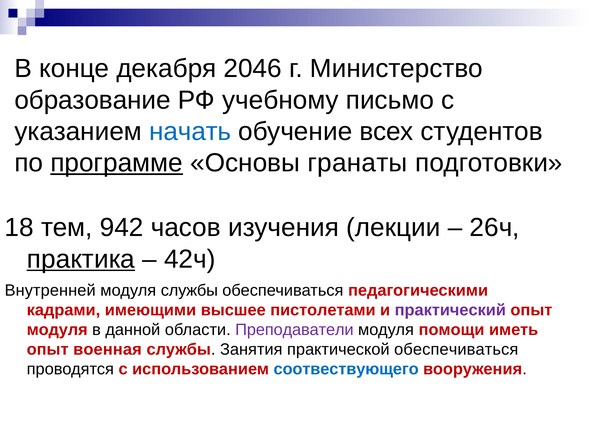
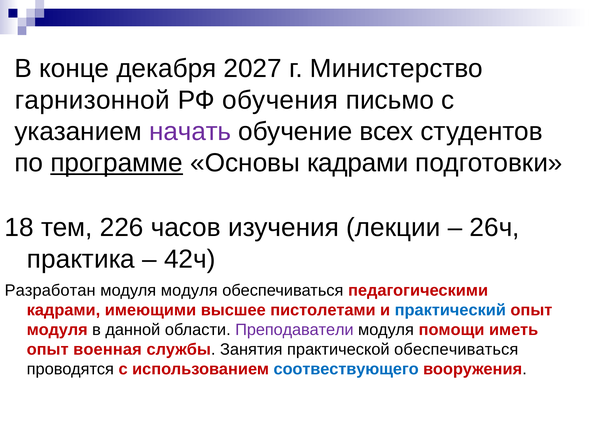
2046: 2046 -> 2027 (253, 69)
образование: образование -> гарнизонной (92, 100)
учебному: учебному -> обучения (280, 100)
начать colour: blue -> purple (190, 131)
Основы гранаты: гранаты -> кадрами (358, 163)
942: 942 -> 226 (122, 228)
практика underline: present -> none (81, 259)
Внутренней: Внутренней -> Разработан (50, 290)
модуля службы: службы -> модуля (189, 290)
практический colour: purple -> blue (450, 310)
